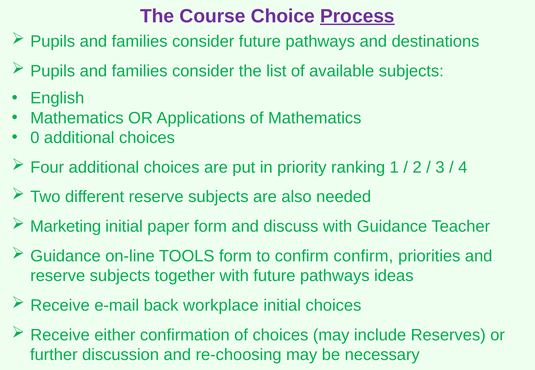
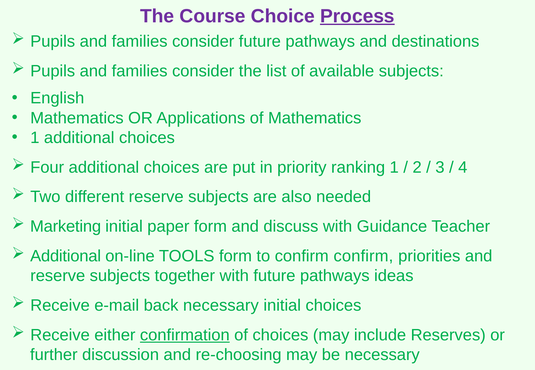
0: 0 -> 1 (35, 138)
Guidance: Guidance -> Additional (66, 256)
back workplace: workplace -> necessary (221, 306)
confirmation underline: none -> present (185, 335)
